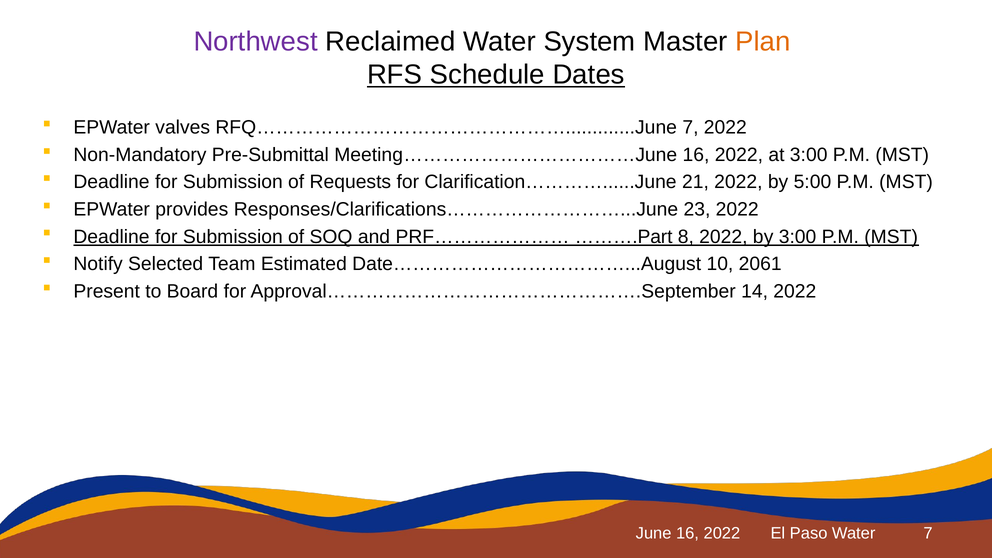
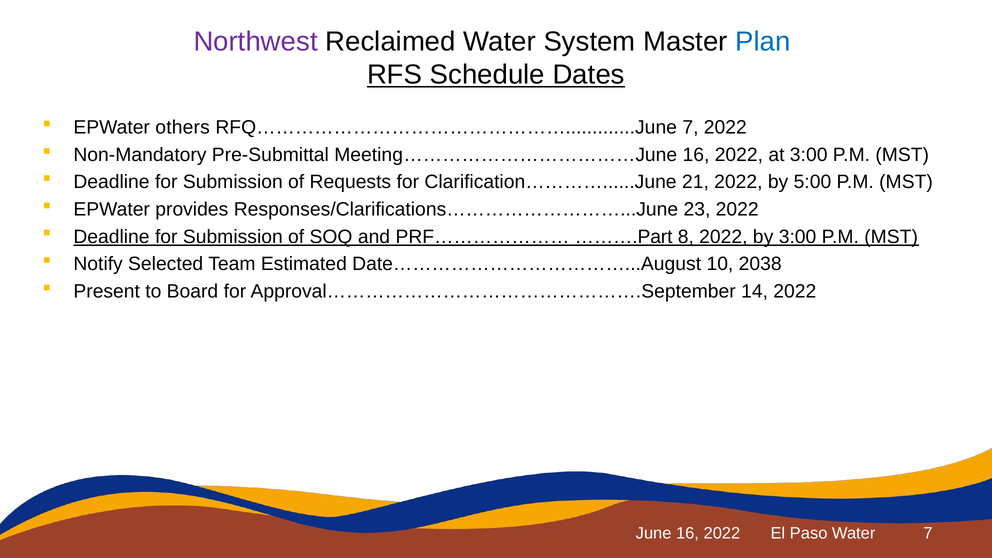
Plan colour: orange -> blue (763, 42)
valves: valves -> others (183, 128)
2061: 2061 -> 2038 (760, 264)
